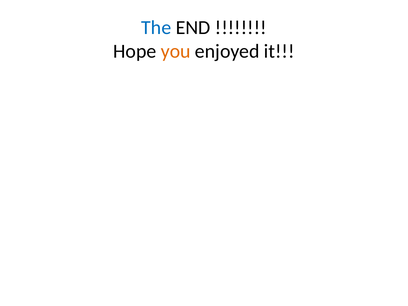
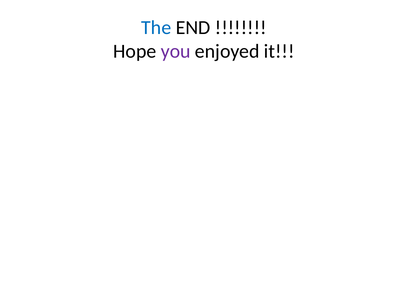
you colour: orange -> purple (176, 51)
